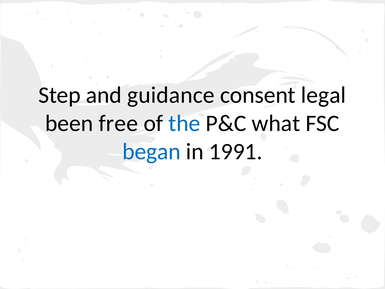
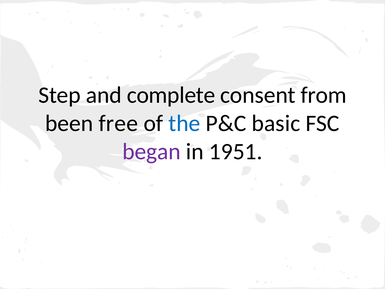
guidance: guidance -> complete (171, 95)
legal: legal -> from (324, 95)
what: what -> basic (276, 123)
began colour: blue -> purple (151, 152)
1991: 1991 -> 1951 (236, 152)
